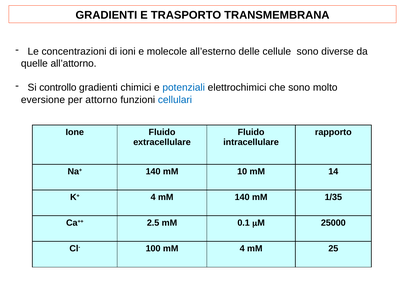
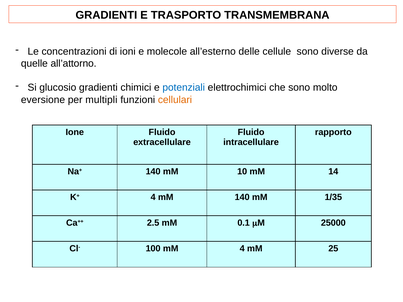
controllo: controllo -> glucosio (58, 88)
attorno: attorno -> multipli (101, 100)
cellulari colour: blue -> orange (175, 100)
